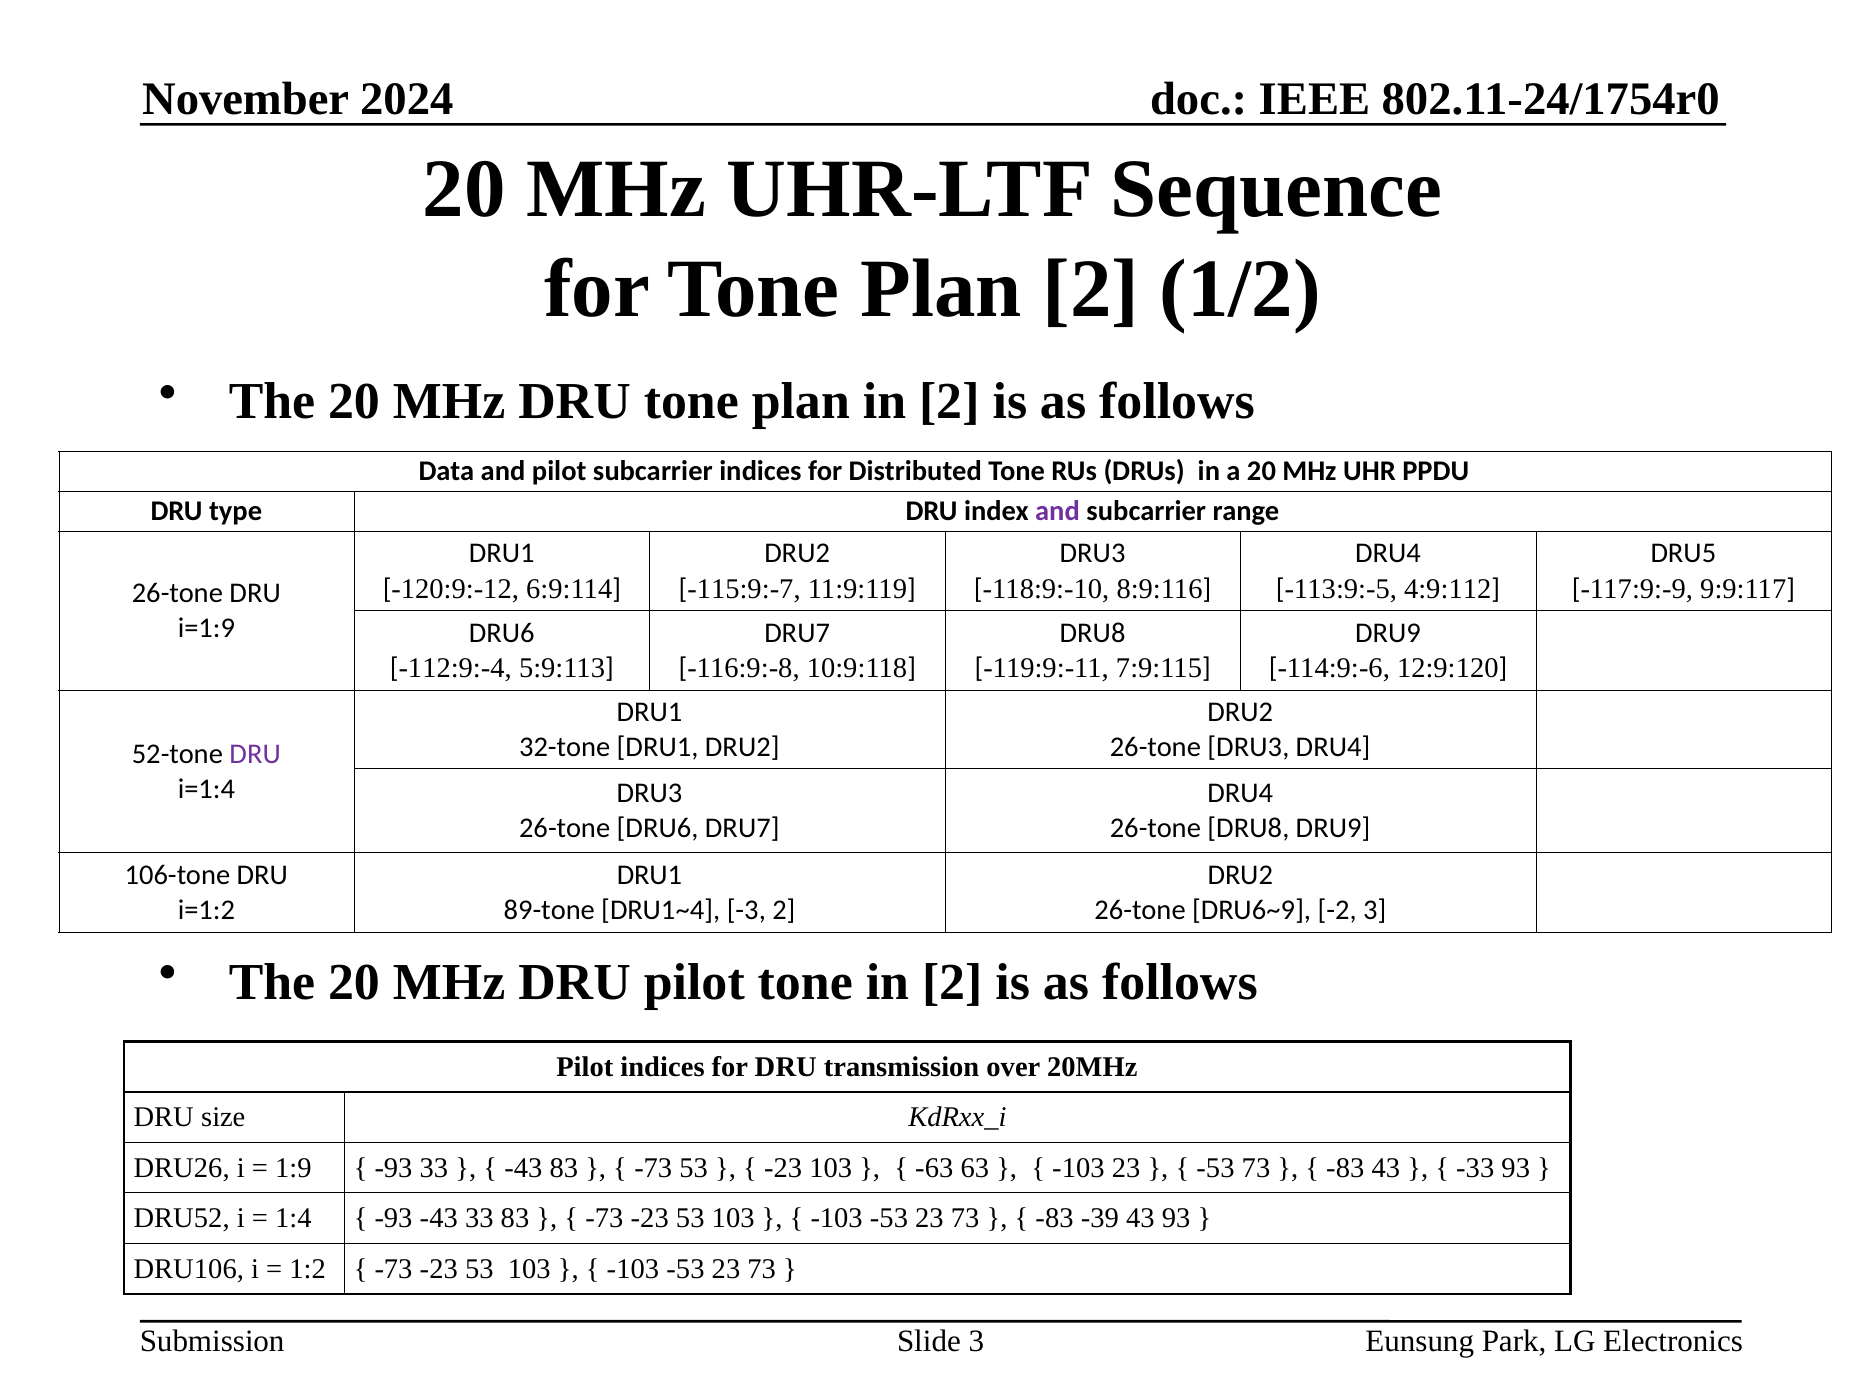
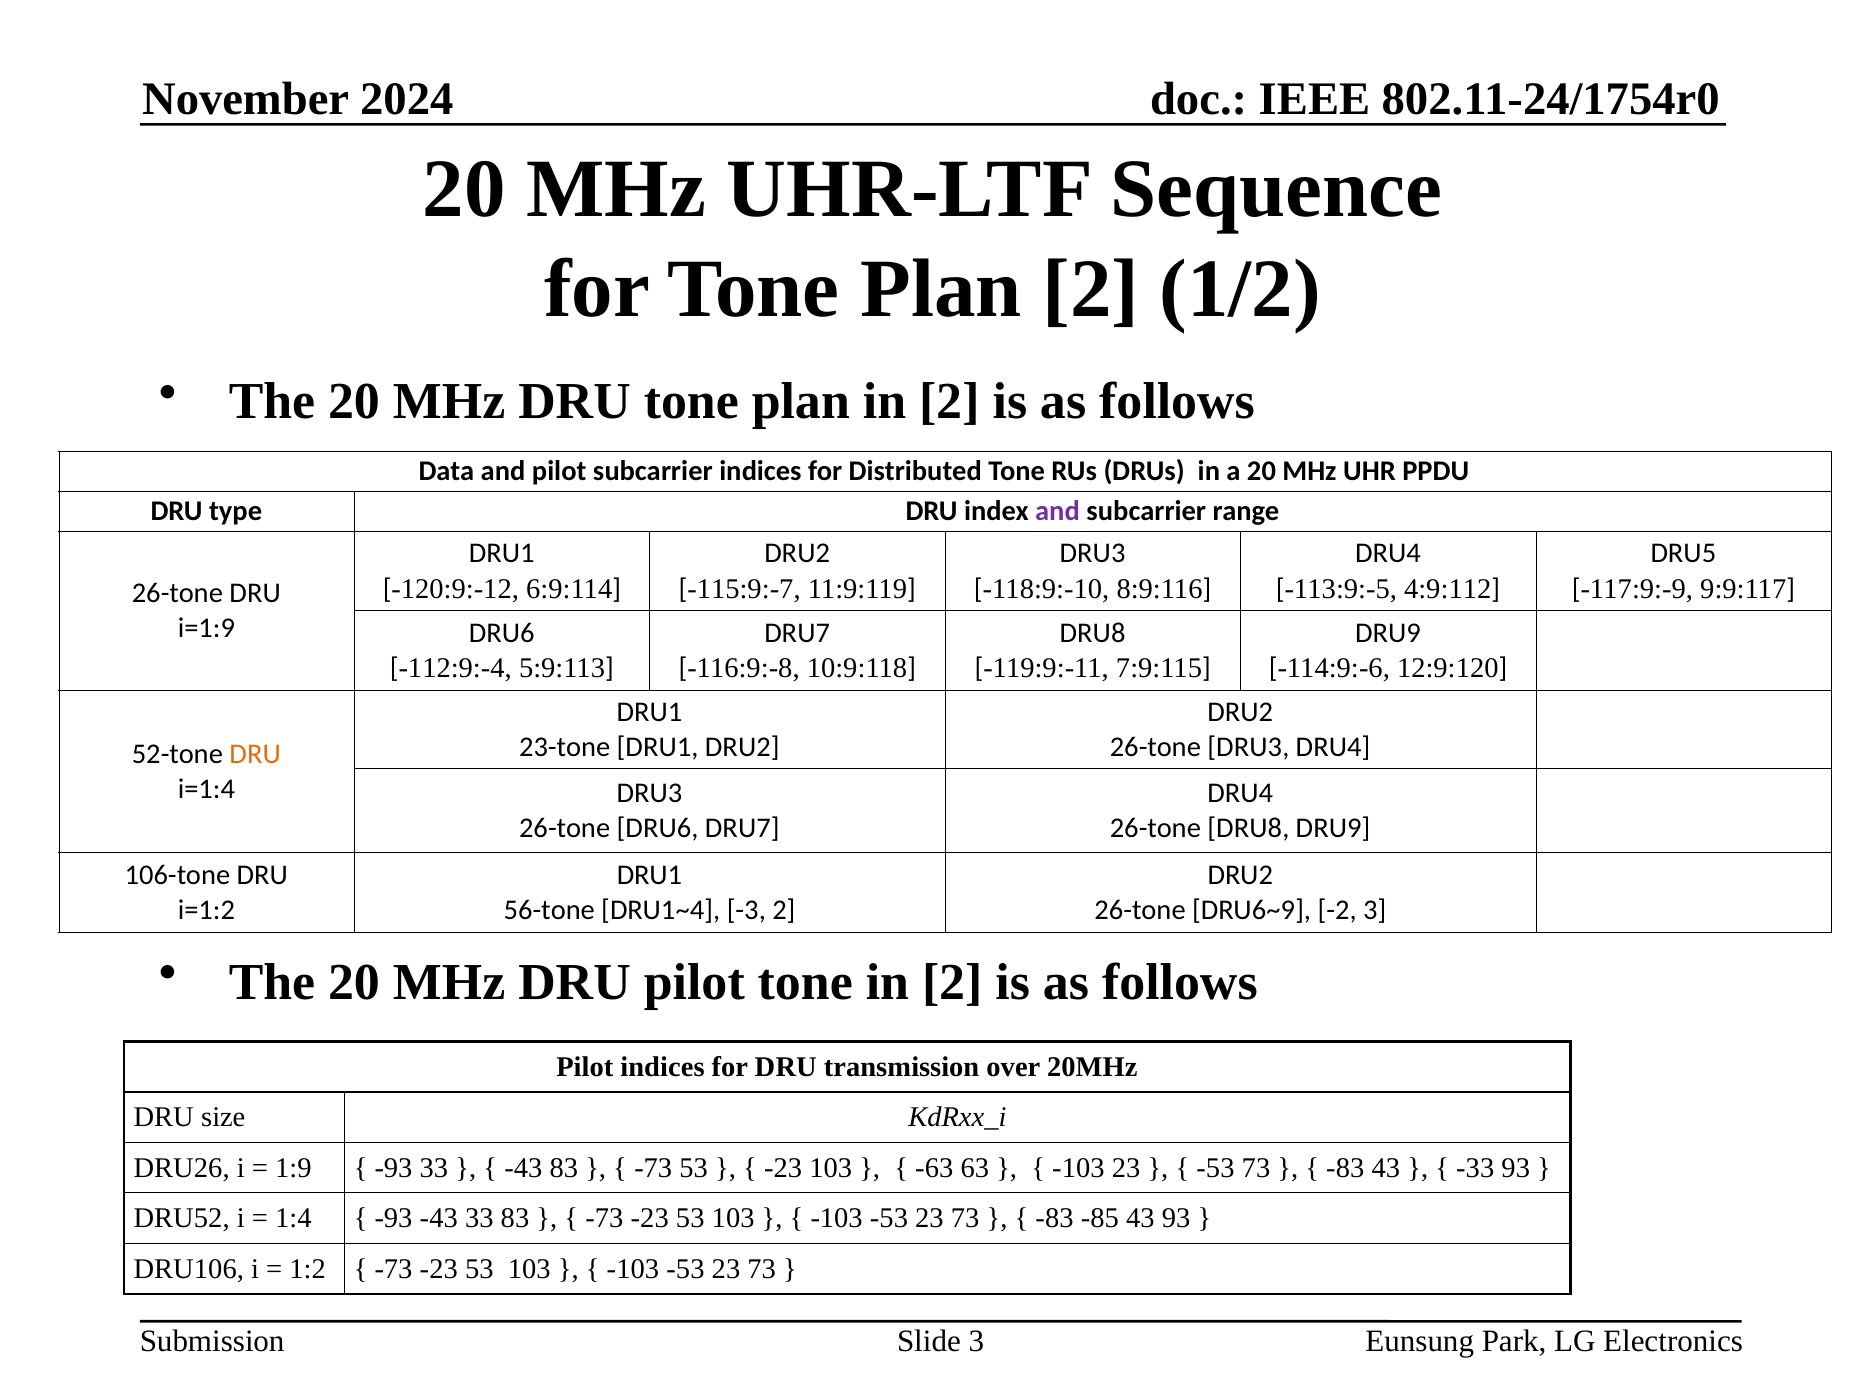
32-tone: 32-tone -> 23-tone (565, 747)
DRU colour: purple -> orange (255, 754)
89-tone: 89-tone -> 56-tone (549, 911)
-39: -39 -> -85 (1100, 1219)
